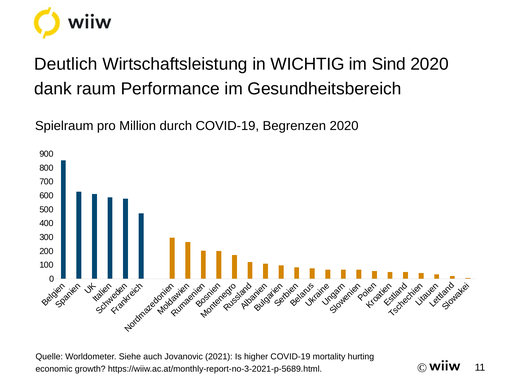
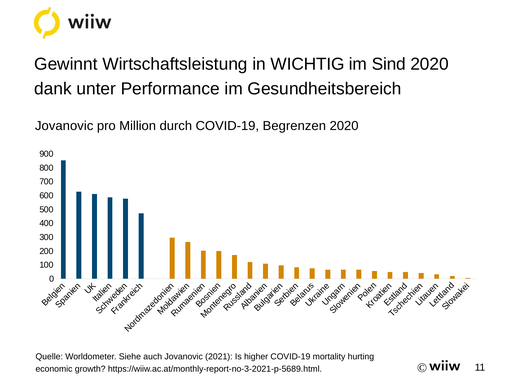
Deutlich: Deutlich -> Gewinnt (66, 64)
raum: raum -> unter (96, 89)
Spielraum: Spielraum -> Jovanovic (64, 126)
